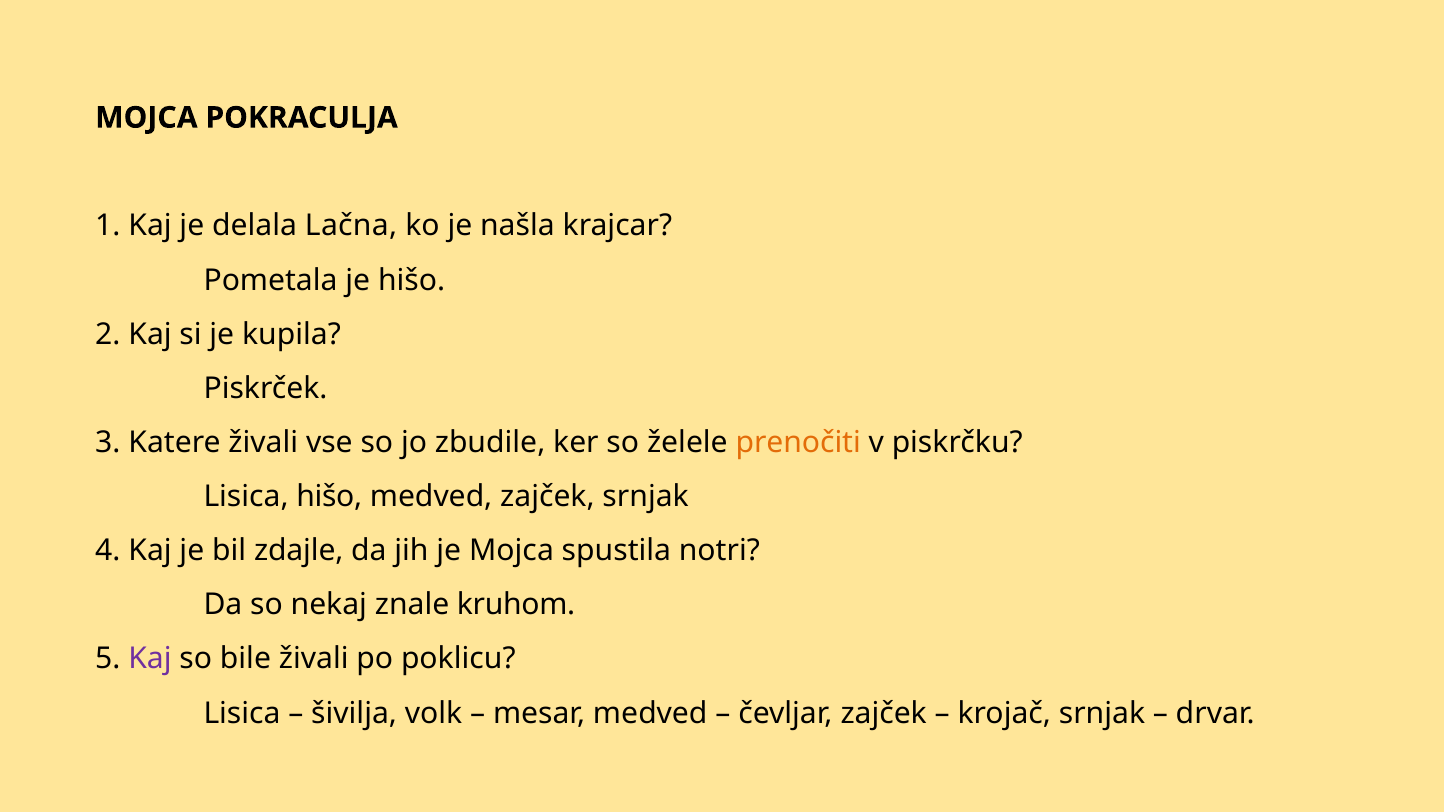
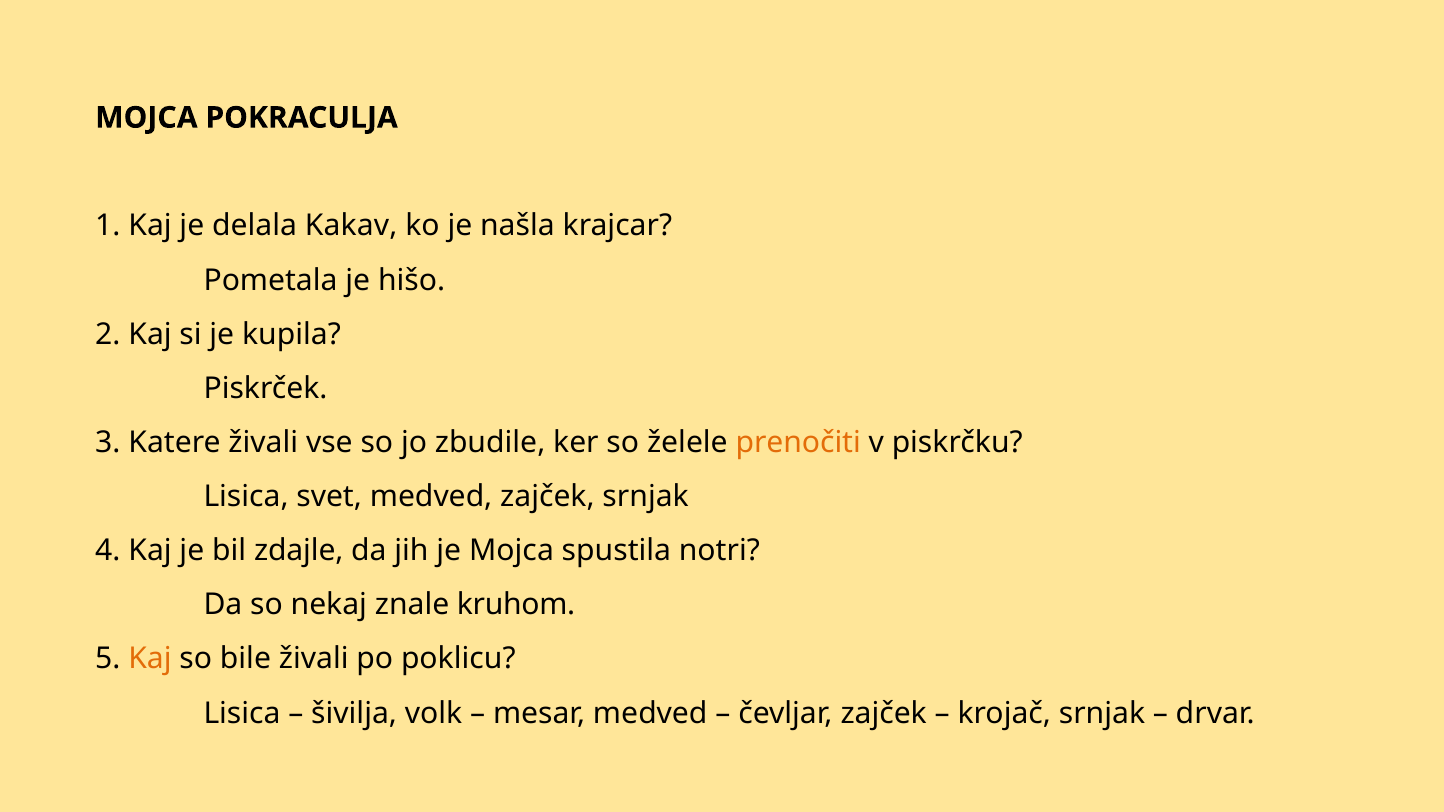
Lačna: Lačna -> Kakav (351, 226)
Lisica hišo: hišo -> svet (329, 497)
Kaj colour: purple -> orange (150, 659)
